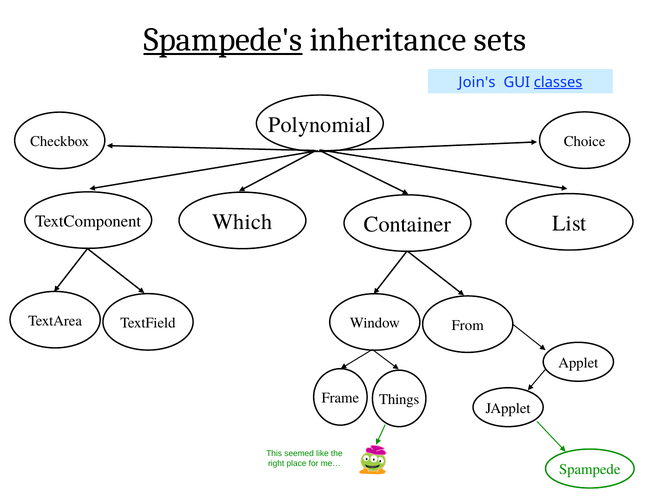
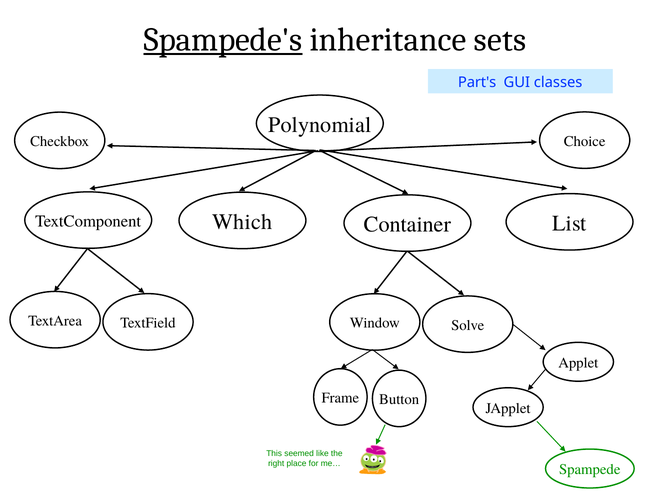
Join's: Join's -> Part's (477, 82)
classes underline: present -> none (558, 82)
From: From -> Solve (468, 325)
Things: Things -> Button (399, 399)
